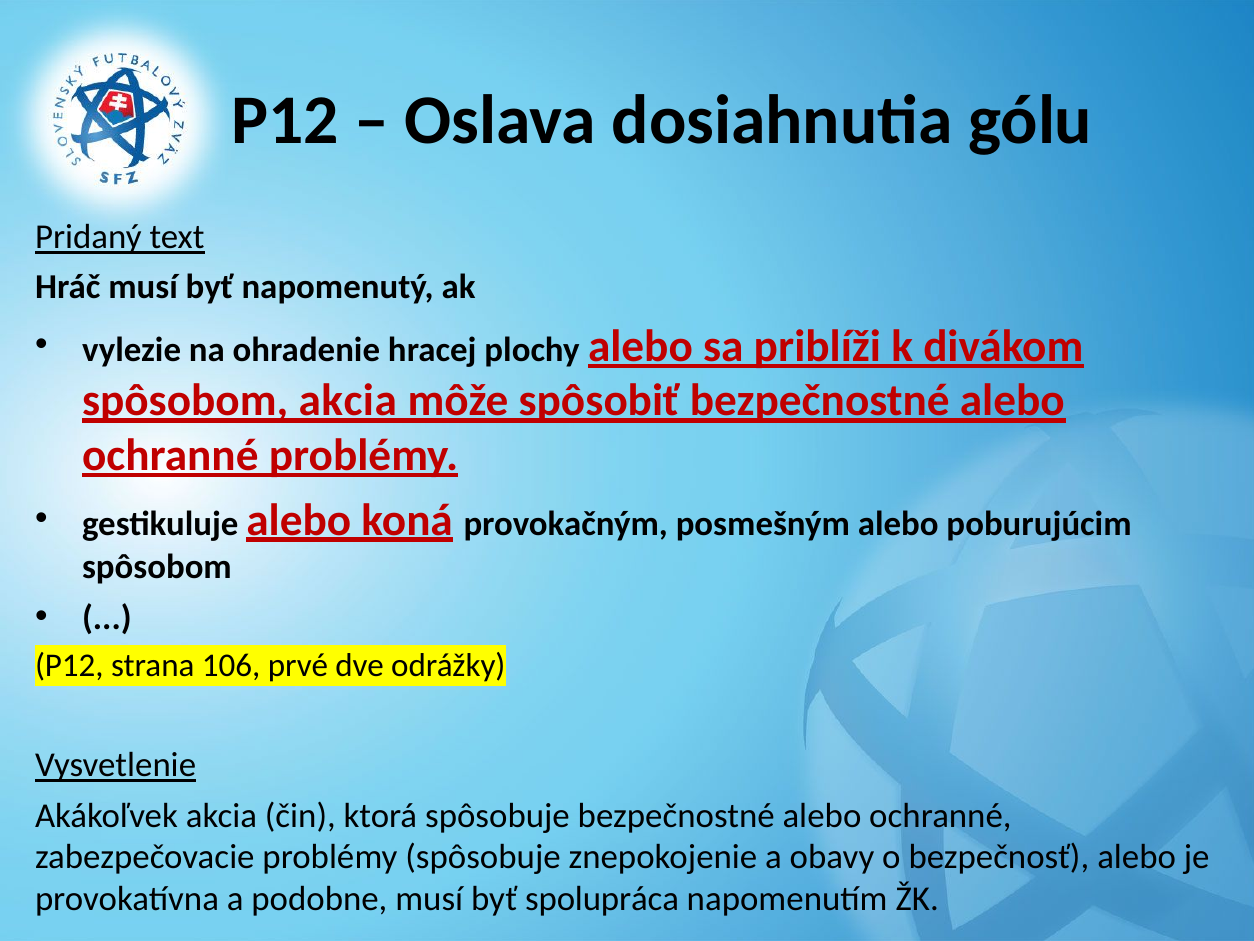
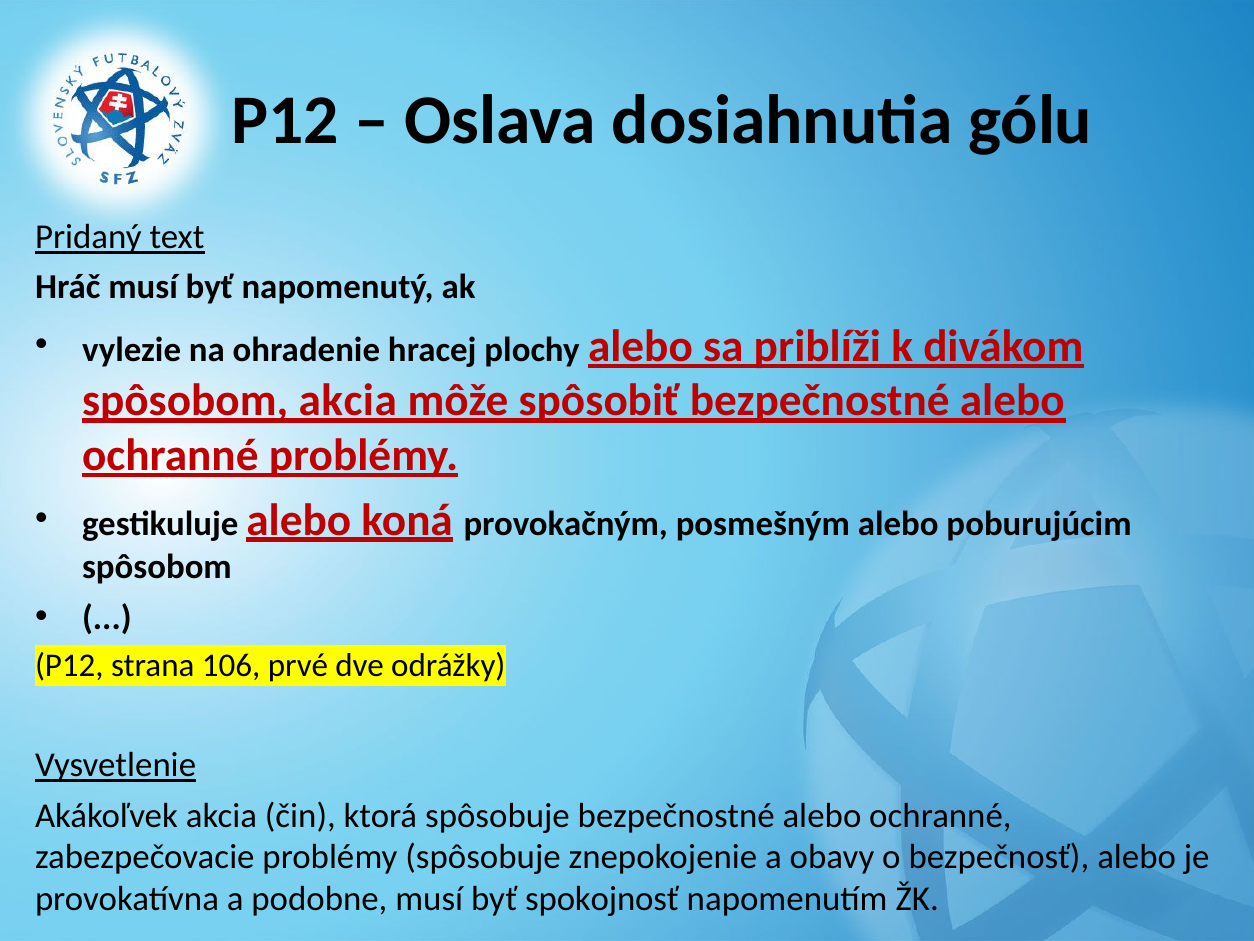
spolupráca: spolupráca -> spokojnosť (602, 899)
